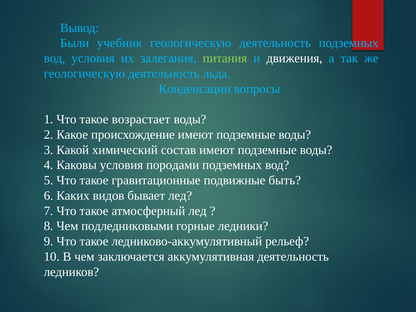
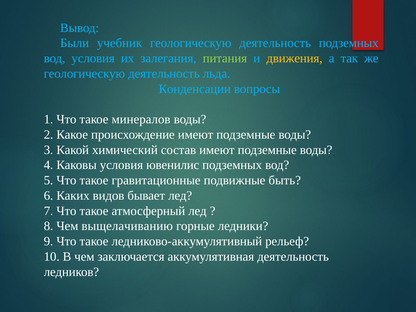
движения colour: white -> yellow (294, 58)
возрастает: возрастает -> минералов (141, 119)
породами: породами -> ювенилис (173, 165)
подледниковыми: подледниковыми -> выщелачиванию (127, 226)
